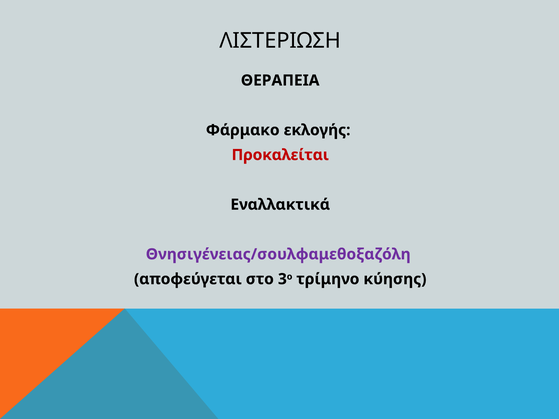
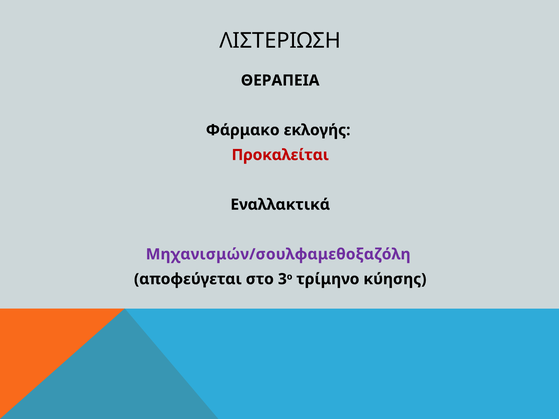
Θνησιγένειας/σουλφαμεθοξαζόλη: Θνησιγένειας/σουλφαμεθοξαζόλη -> Μηχανισμών/σουλφαμεθοξαζόλη (278, 254)
